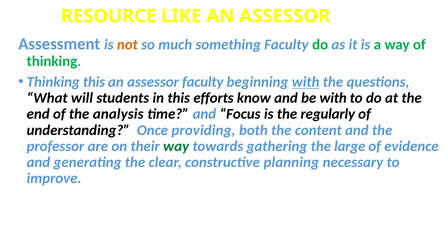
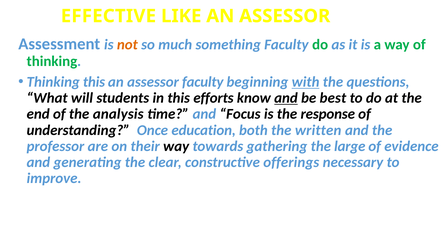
RESOURCE: RESOURCE -> EFFECTIVE (108, 16)
and underline: none -> present (286, 98)
be with: with -> best (333, 98)
regularly: regularly -> response (328, 114)
providing: providing -> education (204, 130)
content: content -> written (318, 130)
way colour: green -> black (176, 146)
planning: planning -> offerings (291, 163)
